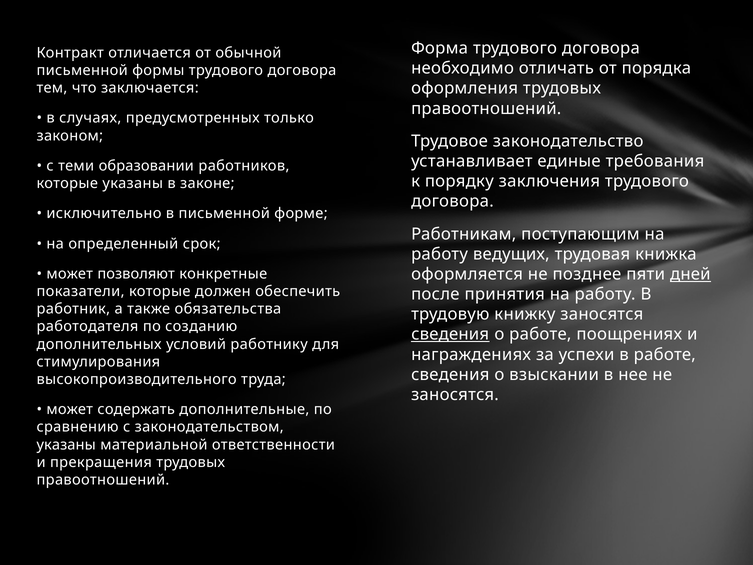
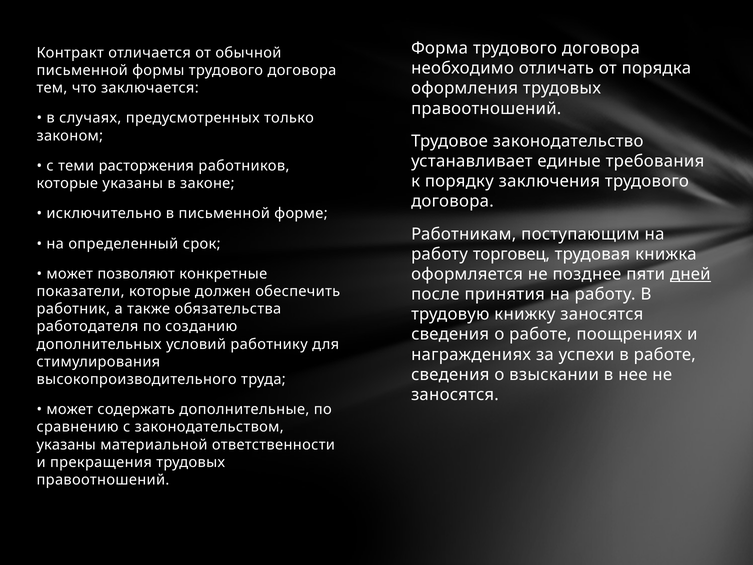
образовании: образовании -> расторжения (146, 166)
ведущих: ведущих -> торговец (511, 254)
сведения underline: present -> none (450, 334)
